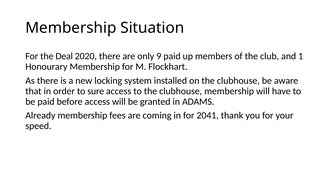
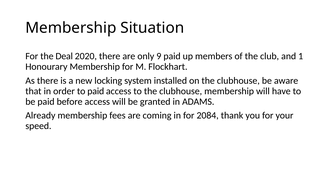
to sure: sure -> paid (96, 91)
2041: 2041 -> 2084 (208, 116)
